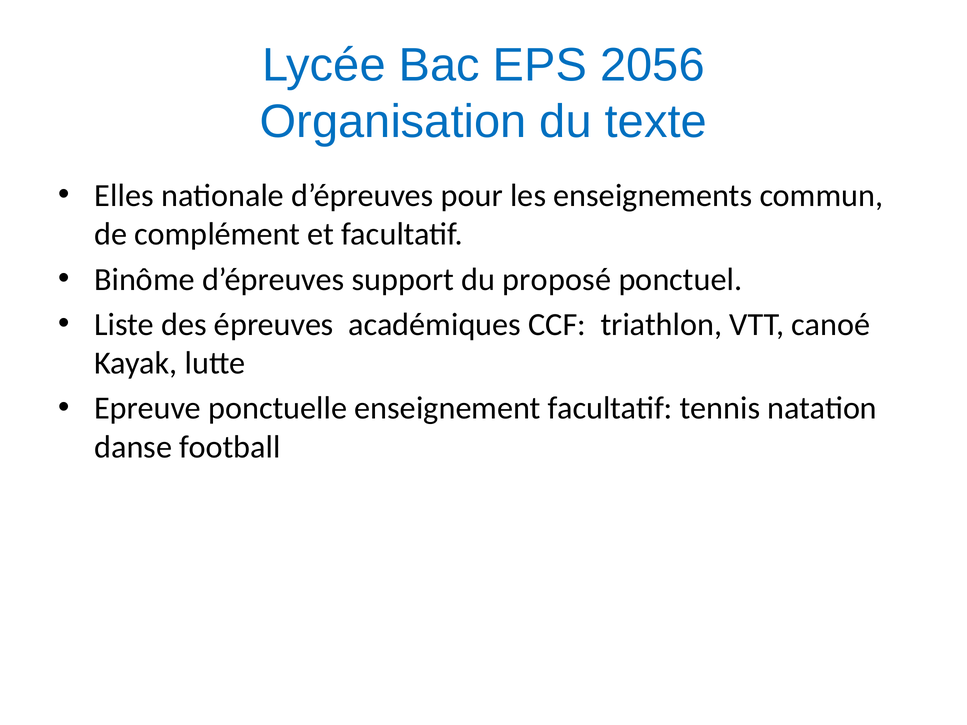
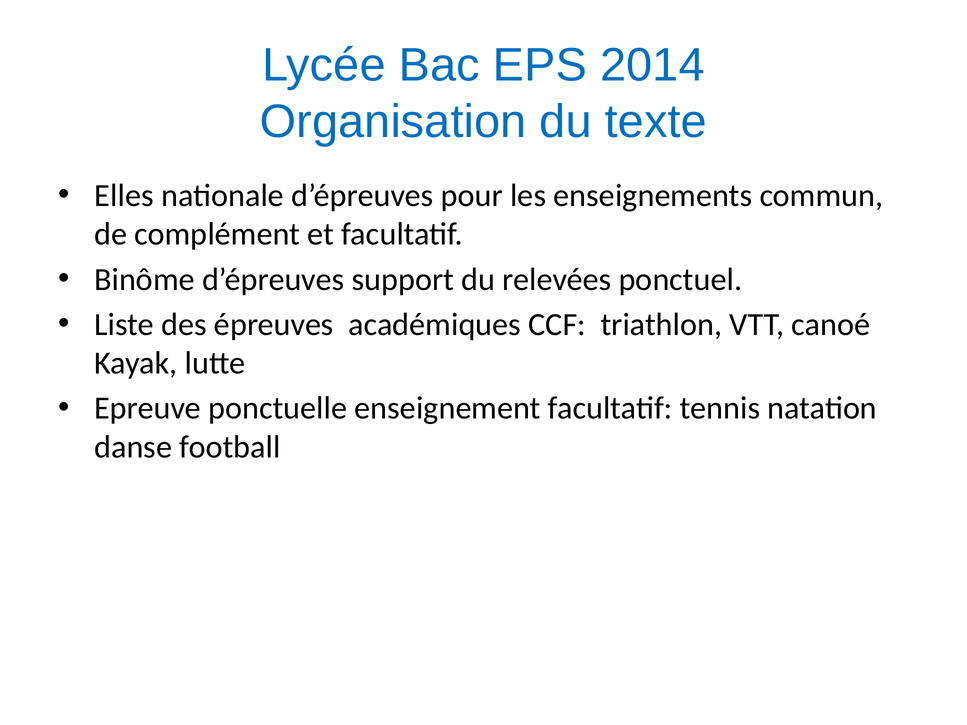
2056: 2056 -> 2014 (652, 65)
proposé: proposé -> relevées (557, 279)
